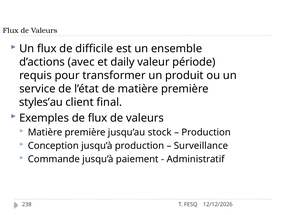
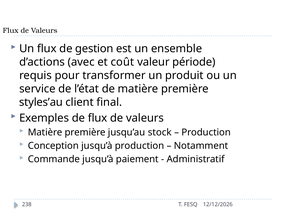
difficile: difficile -> gestion (94, 49)
daily: daily -> coût (122, 62)
Surveillance: Surveillance -> Notamment (201, 145)
